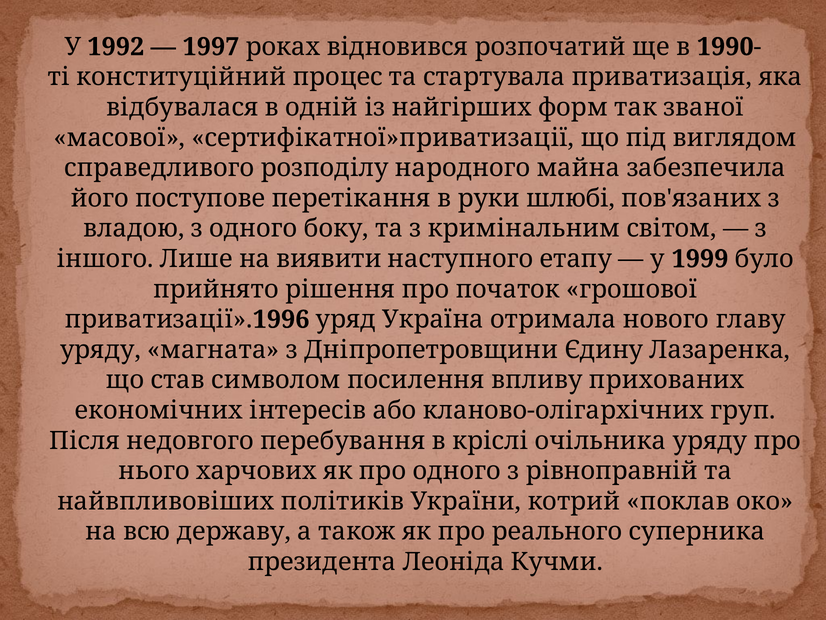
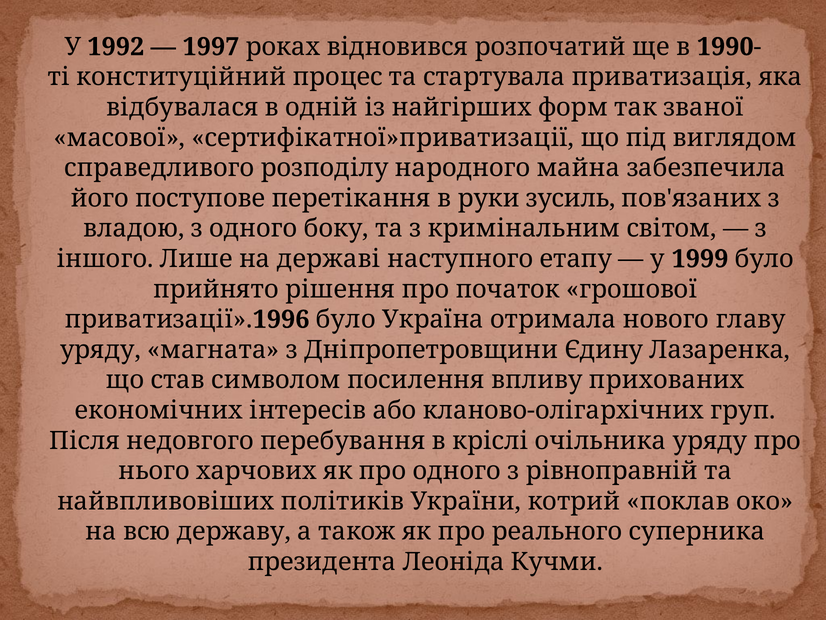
шлюбі: шлюбі -> зусиль (571, 198)
виявити: виявити -> державі (329, 259)
приватизації».1996 уряд: уряд -> було (346, 319)
